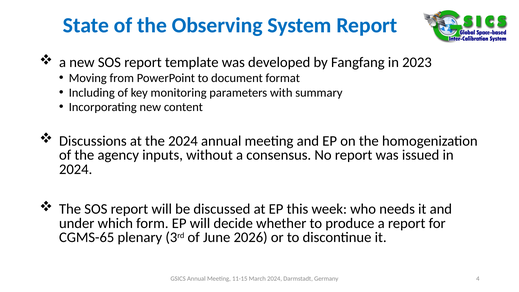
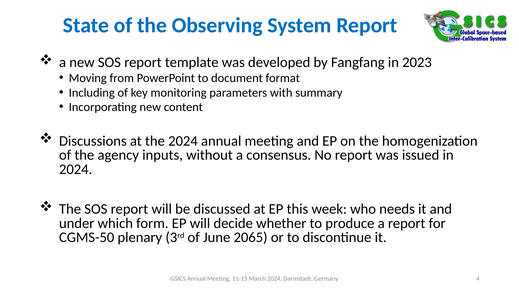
CGMS-65: CGMS-65 -> CGMS-50 (87, 237)
2026: 2026 -> 2065 (251, 237)
